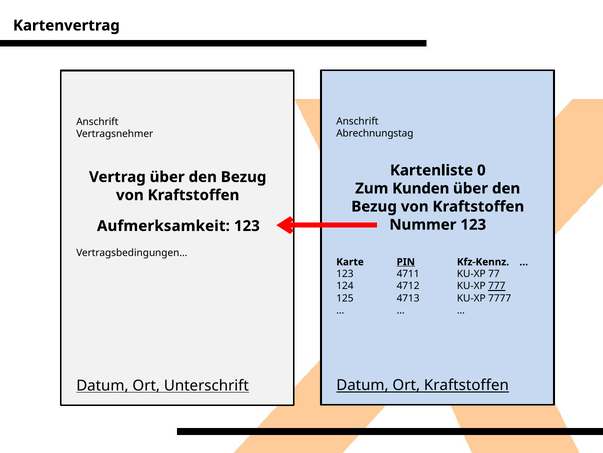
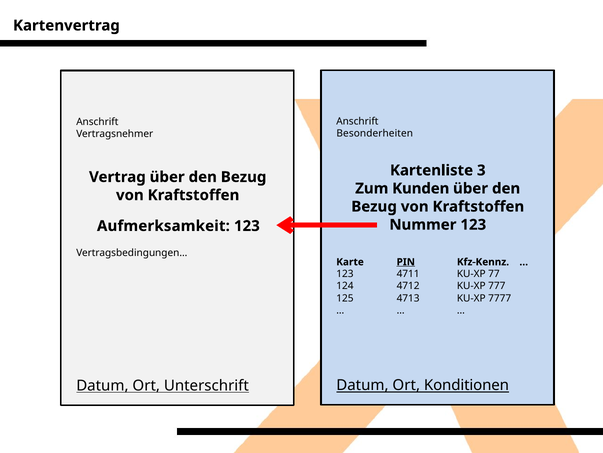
Abrechnungstag: Abrechnungstag -> Besonderheiten (375, 133)
0: 0 -> 3 (481, 170)
777 underline: present -> none (497, 286)
Ort Kraftstoffen: Kraftstoffen -> Konditionen (466, 385)
